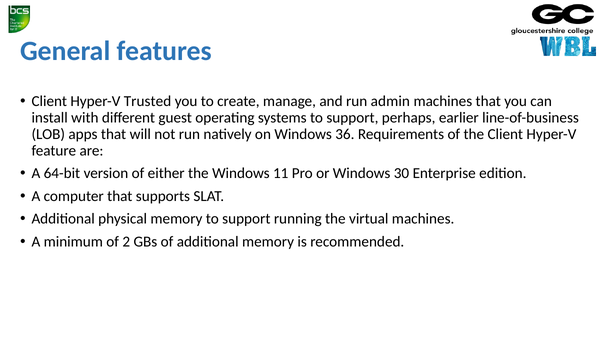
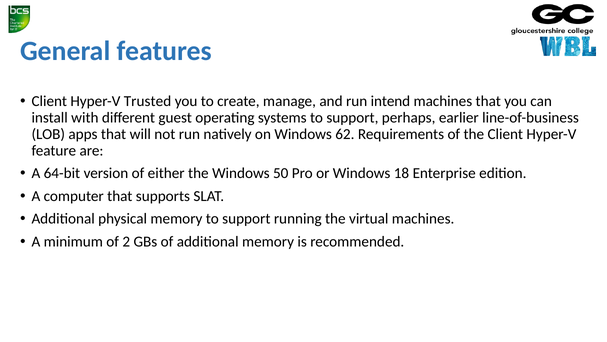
admin: admin -> intend (390, 101)
36: 36 -> 62 (345, 134)
11: 11 -> 50 (281, 173)
30: 30 -> 18 (401, 173)
